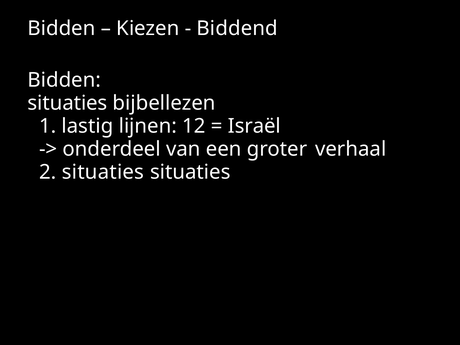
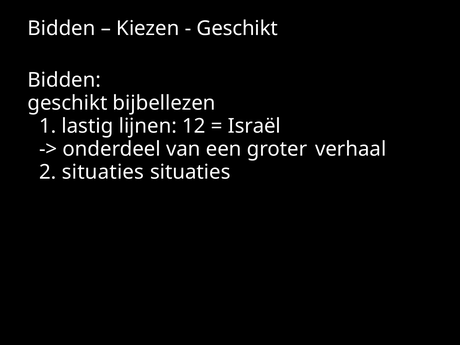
Biddend: Biddend -> Geschikt (237, 28)
situaties: situaties -> geschikt (67, 103)
